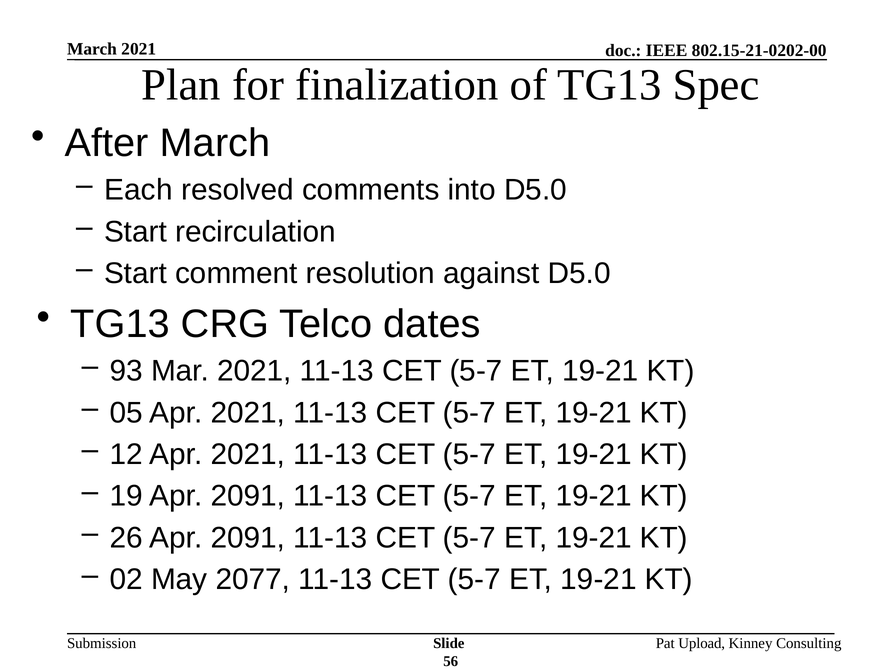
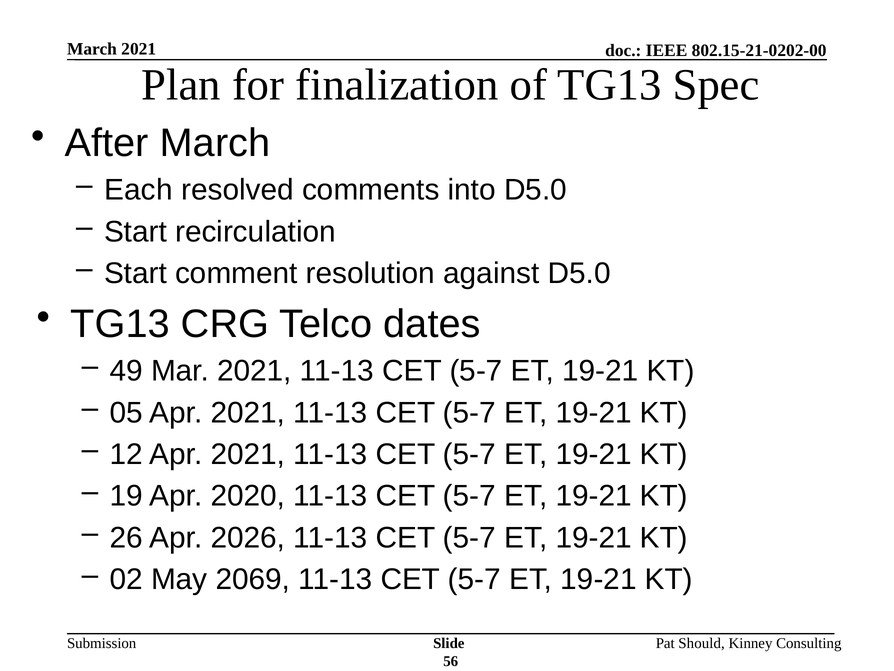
93: 93 -> 49 (126, 371)
19 Apr 2091: 2091 -> 2020 (248, 496)
26 Apr 2091: 2091 -> 2026 (248, 537)
2077: 2077 -> 2069 (253, 579)
Upload: Upload -> Should (702, 643)
